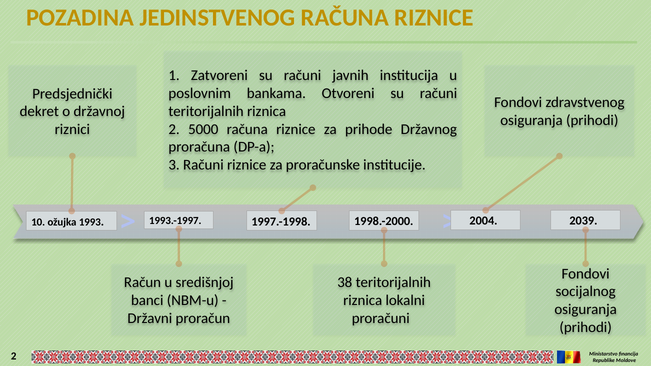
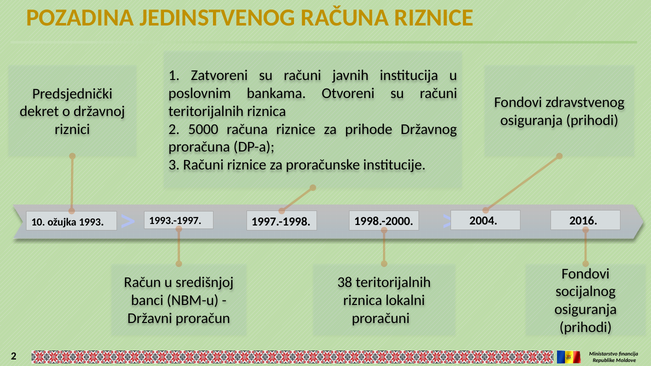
2039: 2039 -> 2016 (583, 221)
